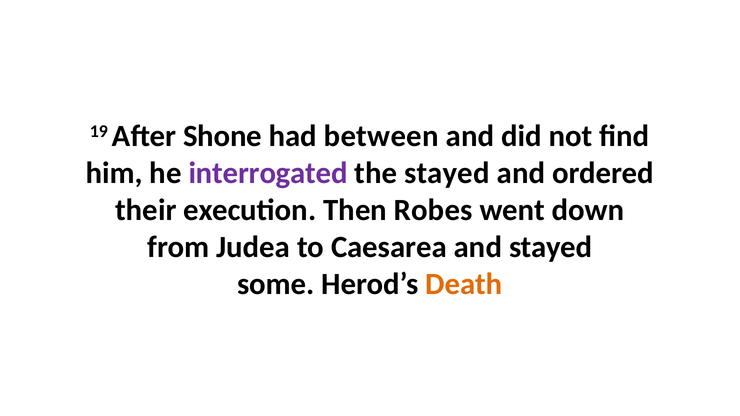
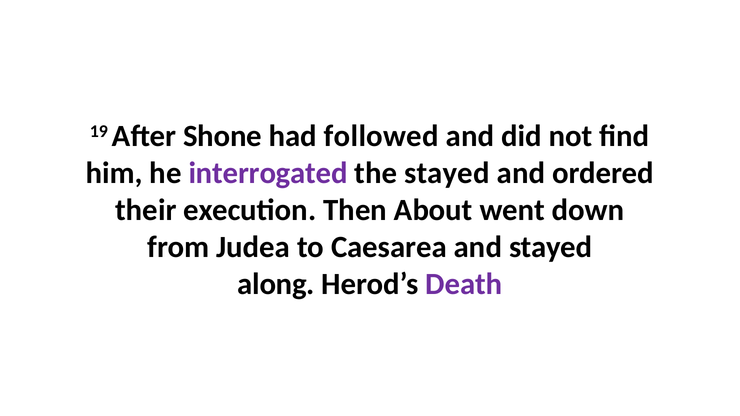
between: between -> followed (381, 136)
Robes: Robes -> About (433, 210)
some: some -> along (276, 284)
Death colour: orange -> purple (464, 284)
